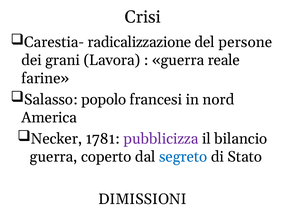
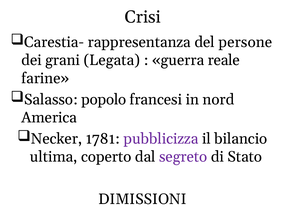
radicalizzazione: radicalizzazione -> rappresentanza (139, 42)
Lavora: Lavora -> Legata (112, 60)
guerra: guerra -> ultima (54, 157)
segreto colour: blue -> purple (183, 157)
